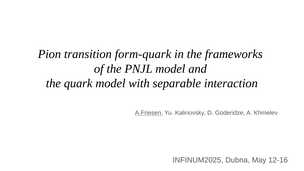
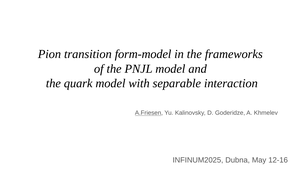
form-quark: form-quark -> form-model (143, 54)
